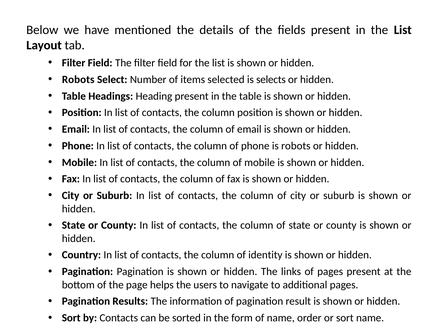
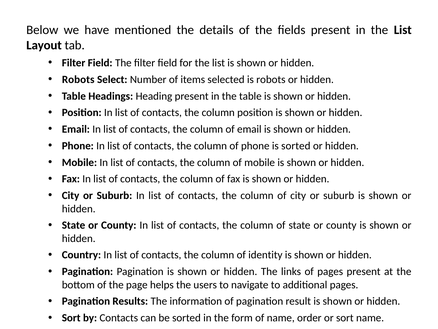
is selects: selects -> robots (271, 79)
is robots: robots -> sorted (296, 146)
